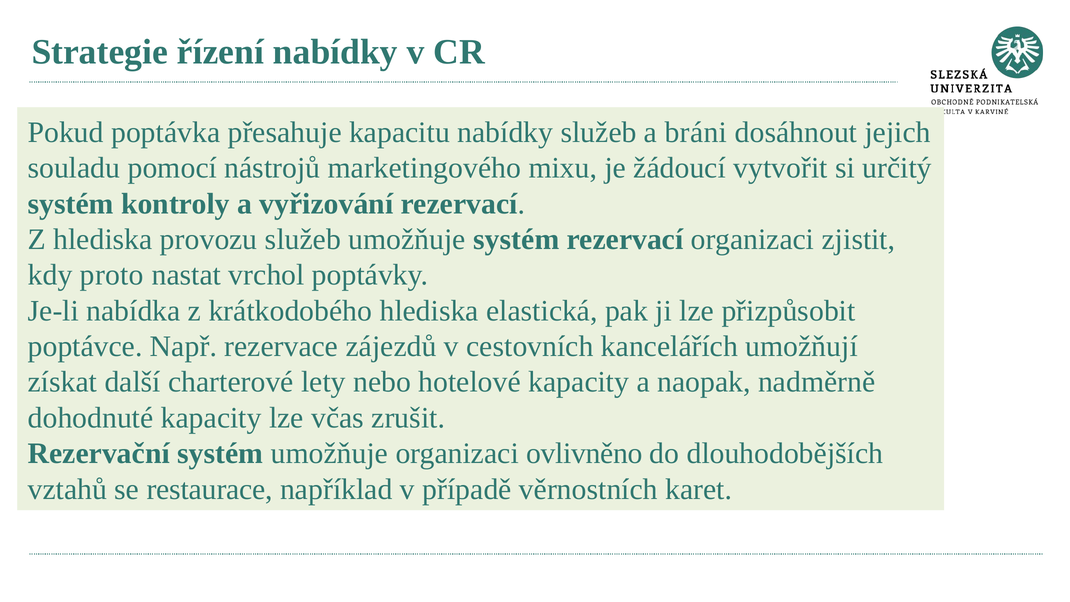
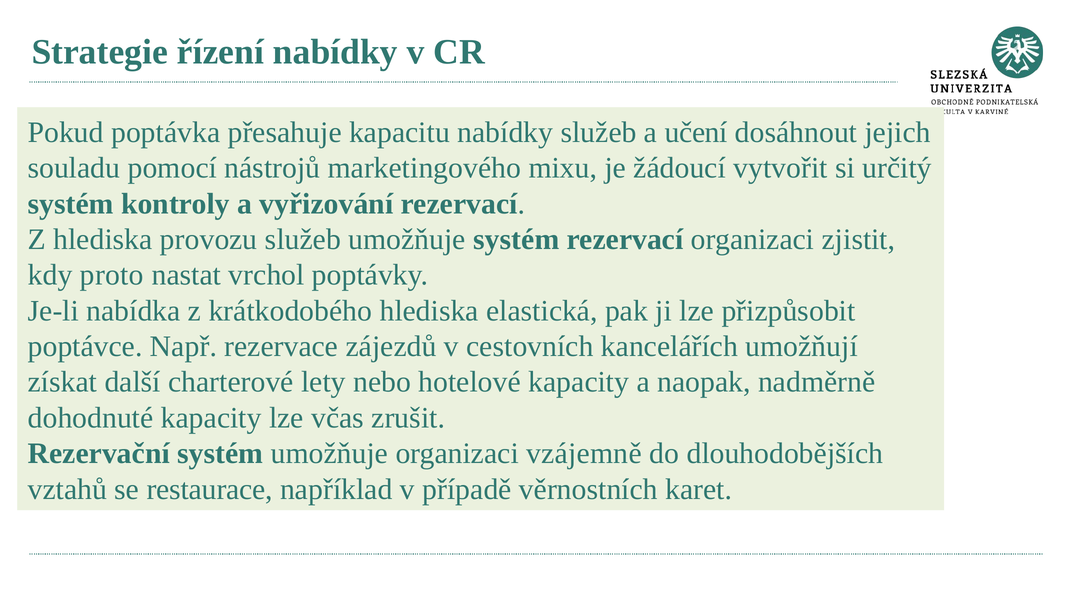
bráni: bráni -> učení (696, 132)
ovlivněno: ovlivněno -> vzájemně (584, 453)
